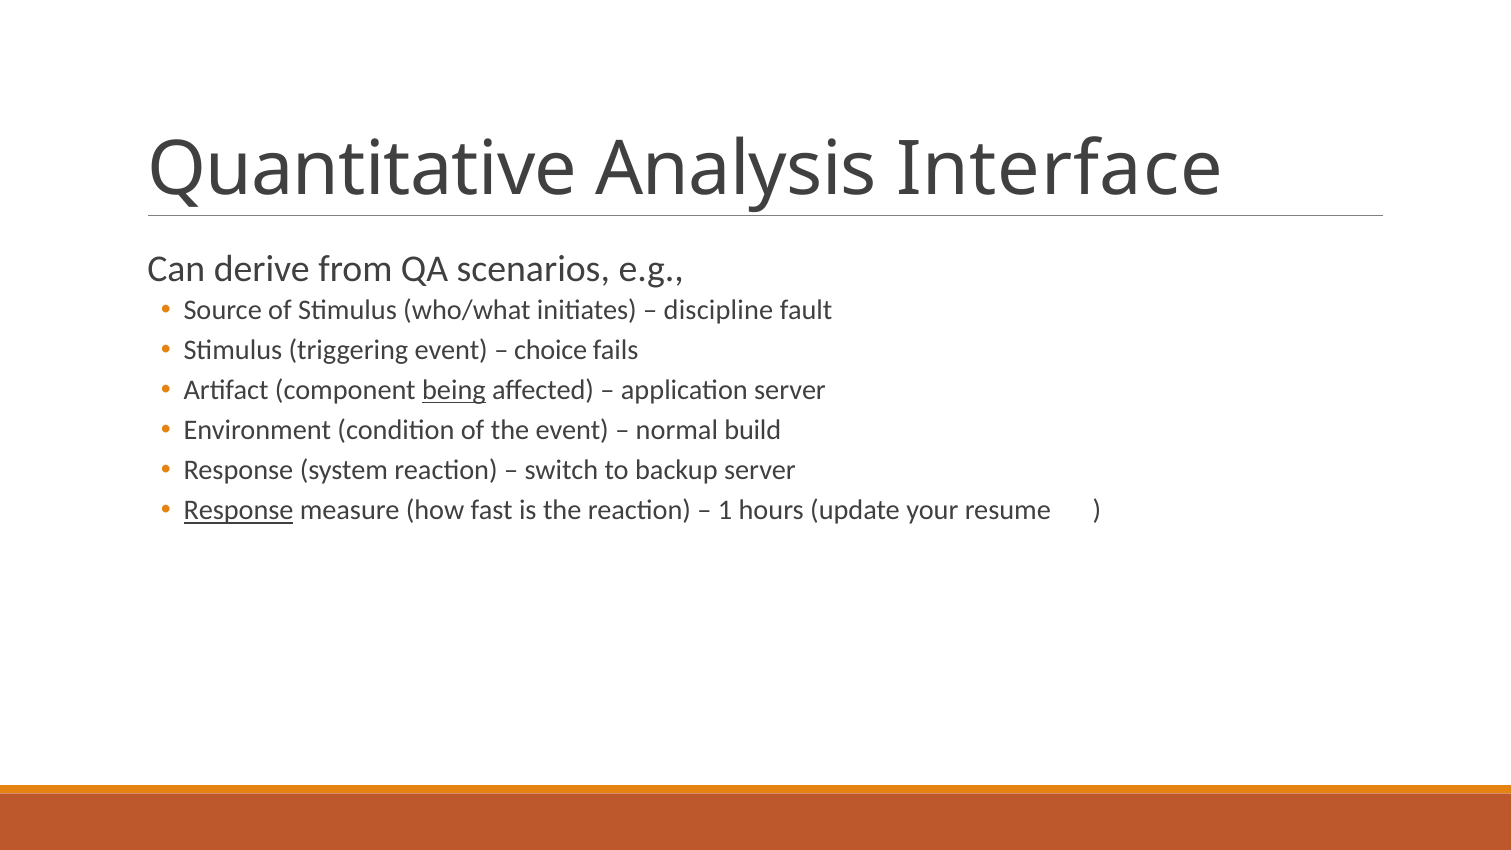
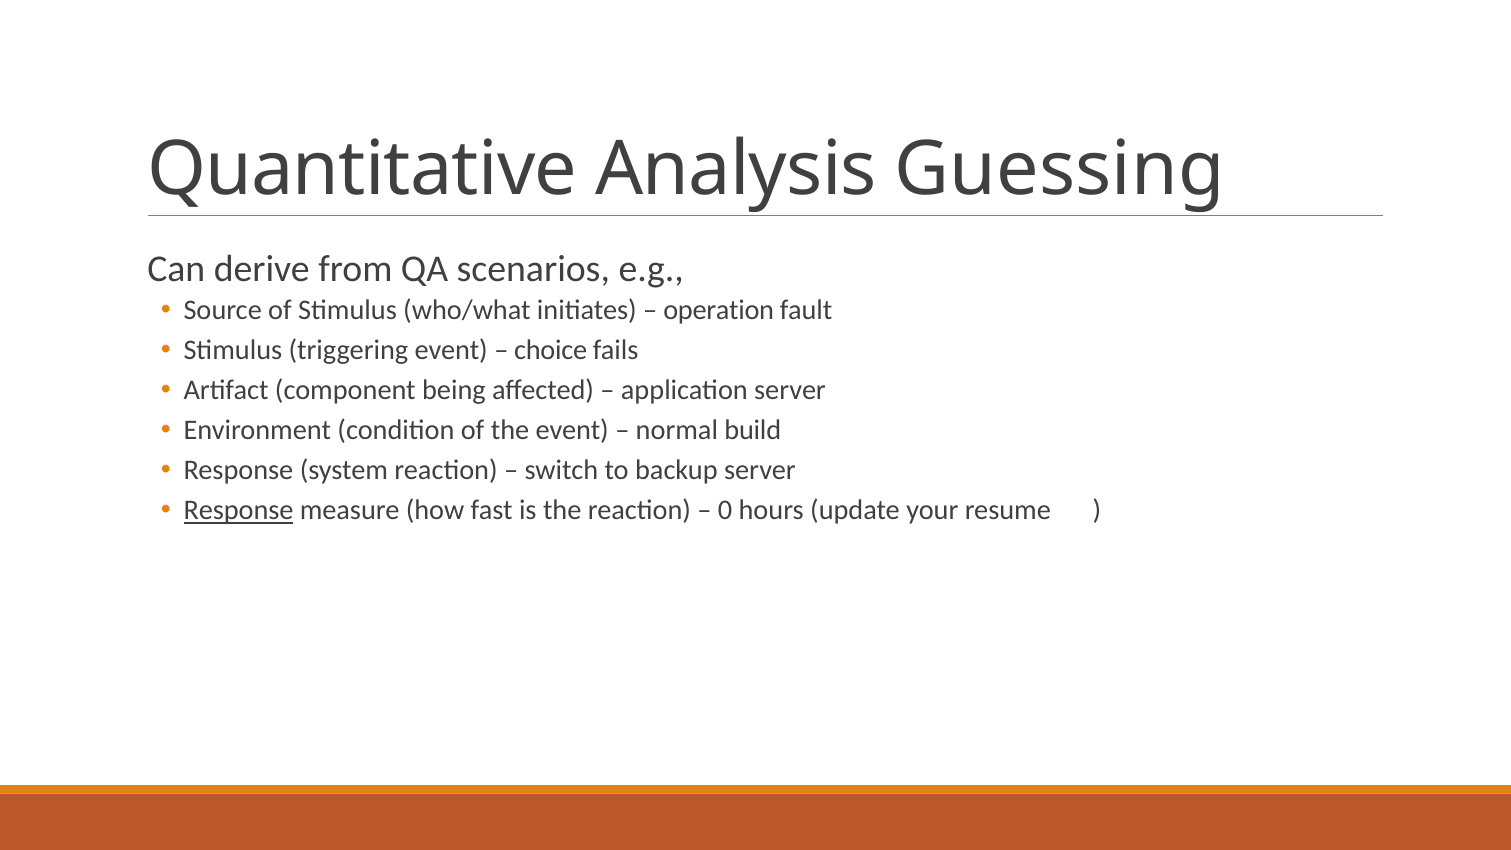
Interface: Interface -> Guessing (1060, 169)
discipline: discipline -> operation (719, 310)
being underline: present -> none (454, 390)
1: 1 -> 0 (725, 511)
